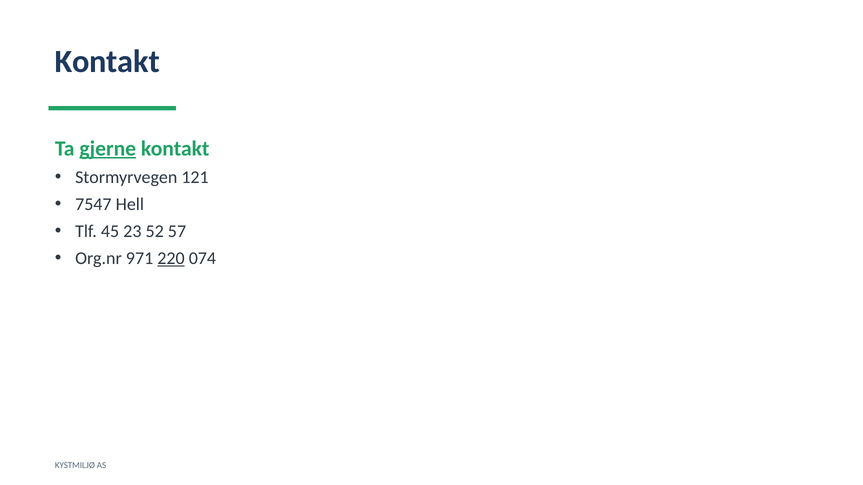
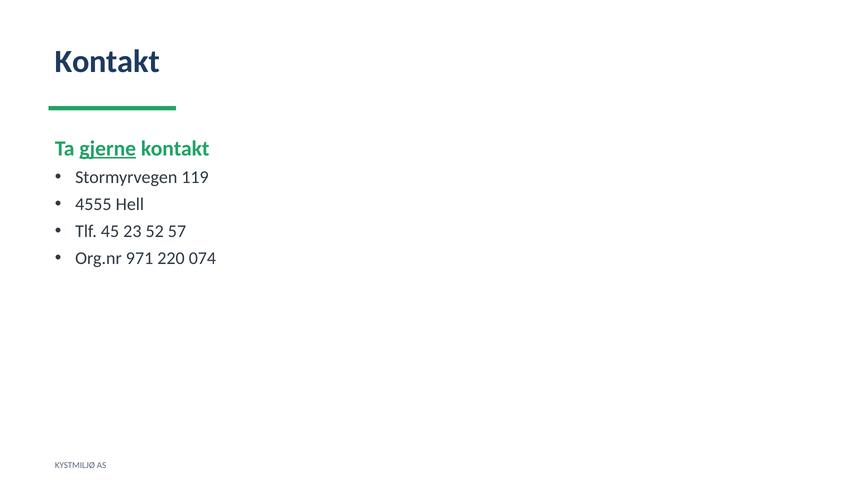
121: 121 -> 119 (195, 177)
7547: 7547 -> 4555 (93, 204)
220 underline: present -> none (171, 258)
